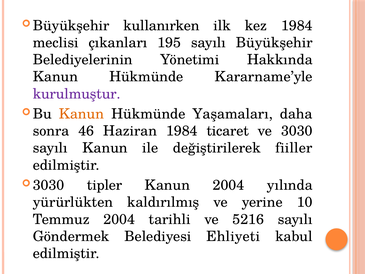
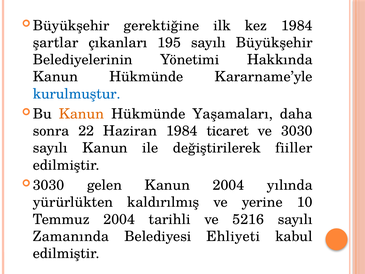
kullanırken: kullanırken -> gerektiğine (161, 26)
meclisi: meclisi -> şartlar (56, 43)
kurulmuştur colour: purple -> blue (77, 94)
46: 46 -> 22 (86, 131)
tipler: tipler -> gelen (104, 185)
Göndermek: Göndermek -> Zamanında (71, 236)
